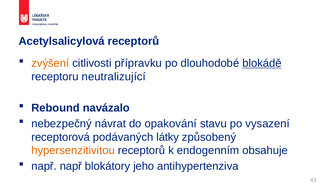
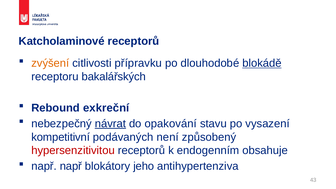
Acetylsalicylová: Acetylsalicylová -> Katcholaminové (62, 41)
neutralizující: neutralizující -> bakalářských (114, 77)
navázalo: navázalo -> exkreční (106, 108)
návrat underline: none -> present (110, 124)
receptorová: receptorová -> kompetitivní (61, 137)
látky: látky -> není (168, 137)
hypersenzitivitou colour: orange -> red (73, 151)
